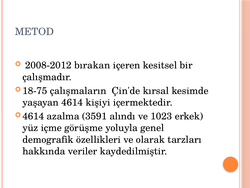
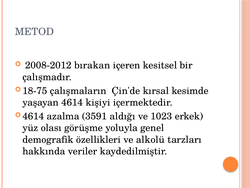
alındı: alındı -> aldığı (122, 116)
içme: içme -> olası (51, 128)
olarak: olarak -> alkolü (150, 139)
